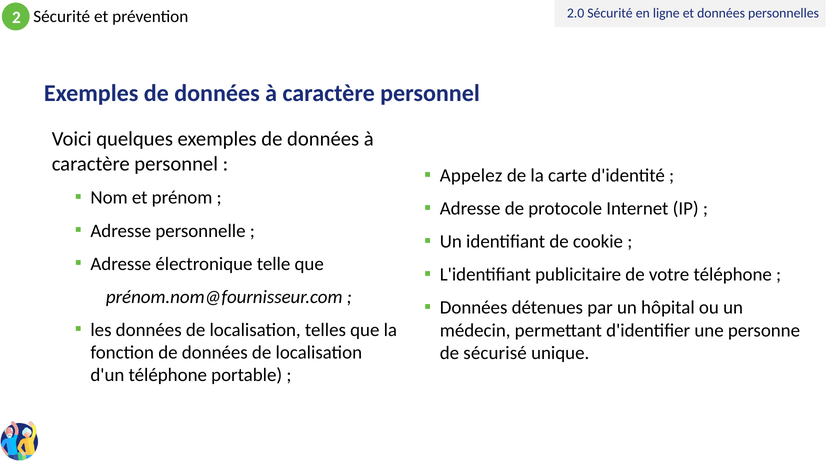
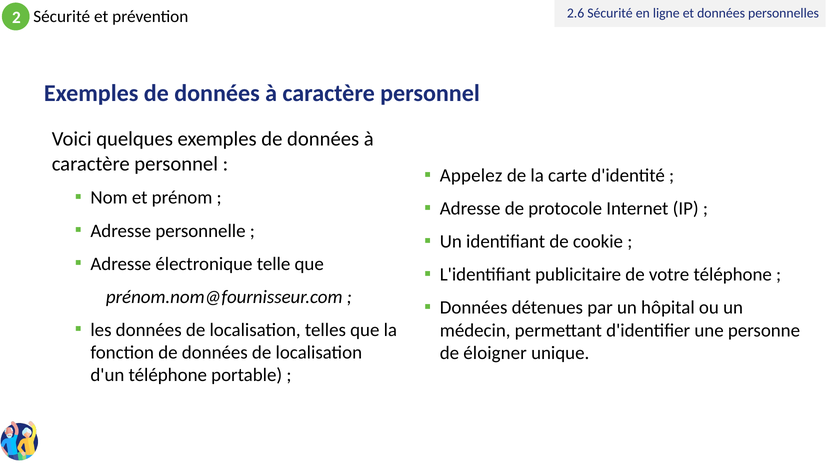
2.0: 2.0 -> 2.6 (576, 13)
sécurisé: sécurisé -> éloigner (495, 353)
